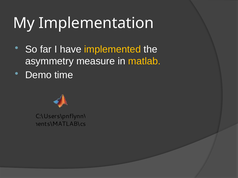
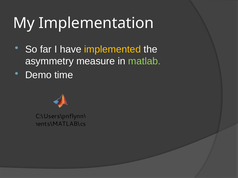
matlab colour: yellow -> light green (144, 61)
